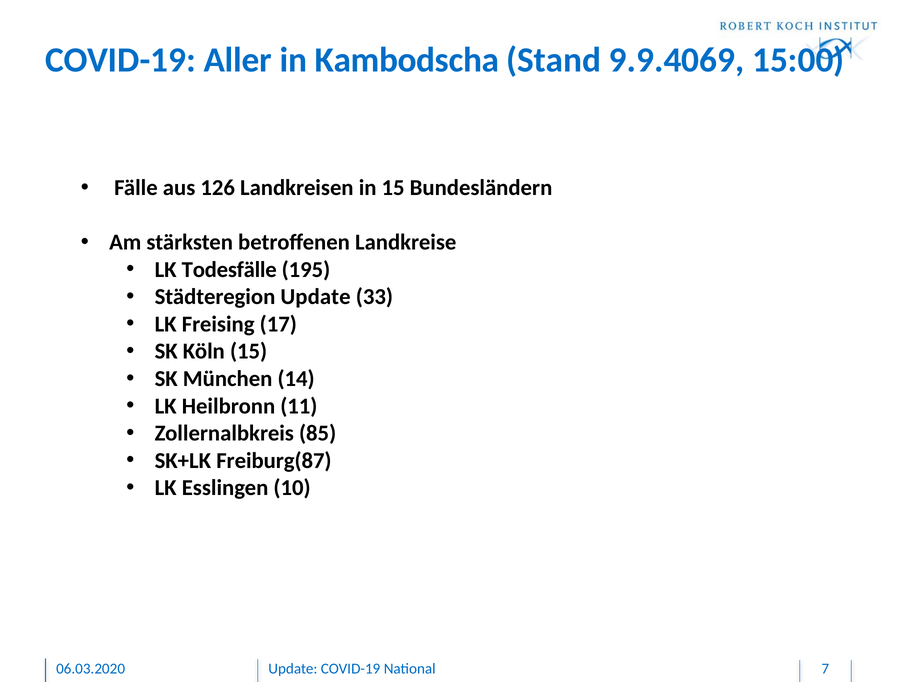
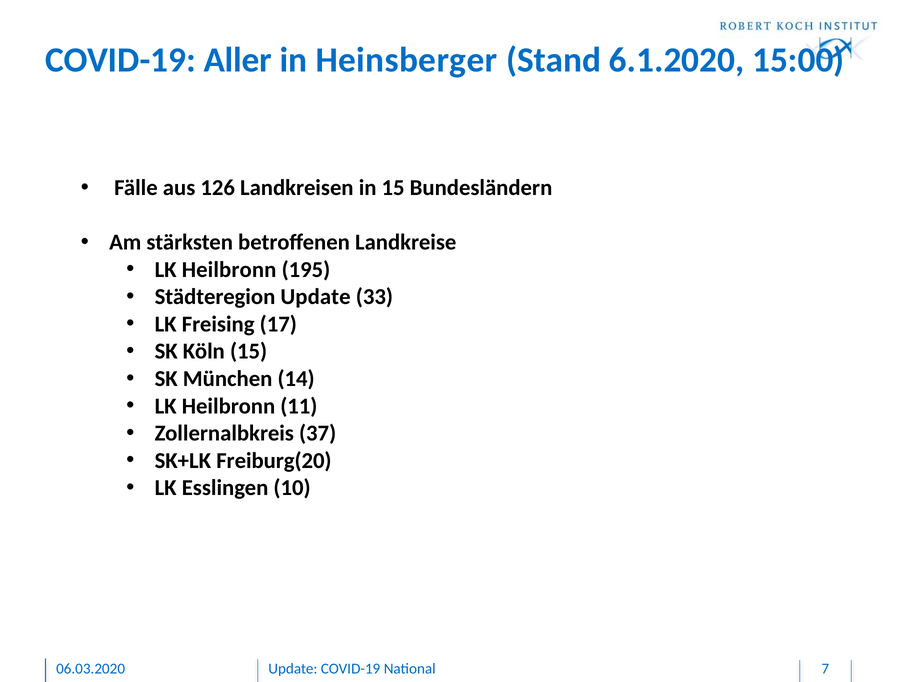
Kambodscha: Kambodscha -> Heinsberger (406, 60)
9.9.4069: 9.9.4069 -> 6.1.2020 (677, 60)
Todesfälle: Todesfälle -> Heilbronn (229, 270)
85: 85 -> 37 (318, 433)
Freiburg(87: Freiburg(87 -> Freiburg(20 (274, 460)
